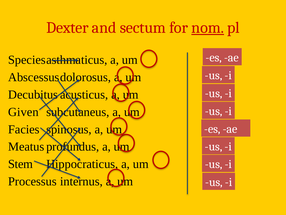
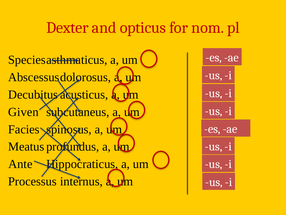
sectum: sectum -> opticus (143, 28)
nom underline: present -> none (208, 28)
Stem: Stem -> Ante (20, 164)
